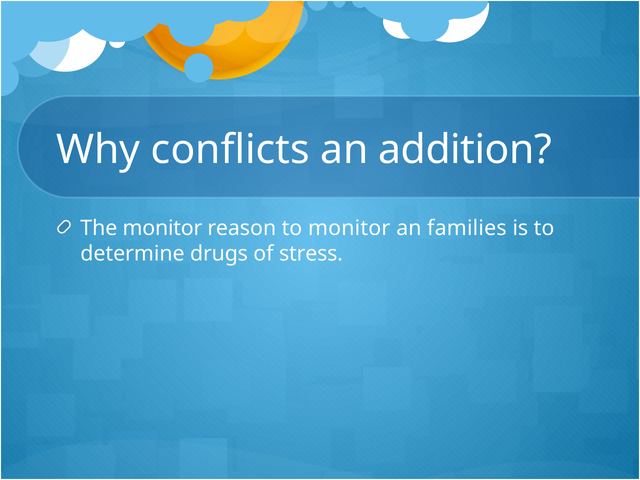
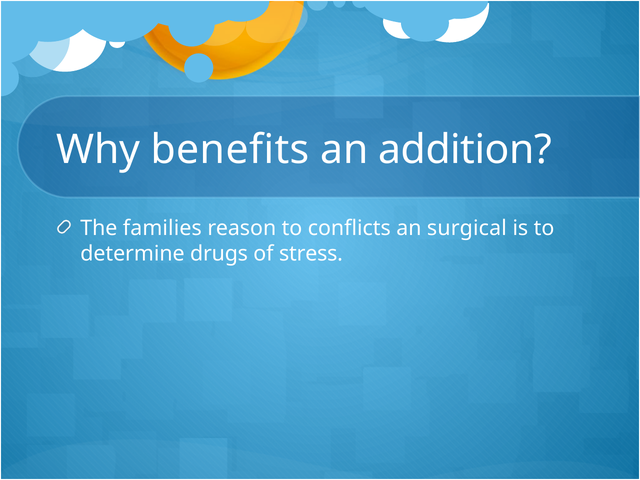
conflicts: conflicts -> benefits (230, 150)
The monitor: monitor -> families (162, 228)
to monitor: monitor -> conflicts (349, 228)
families: families -> surgical (467, 228)
